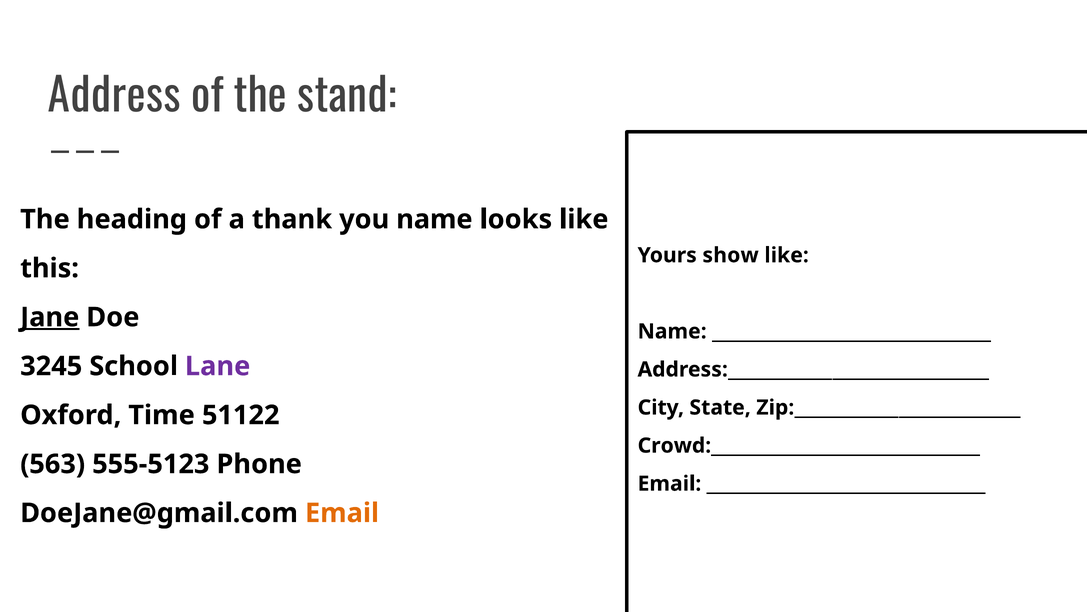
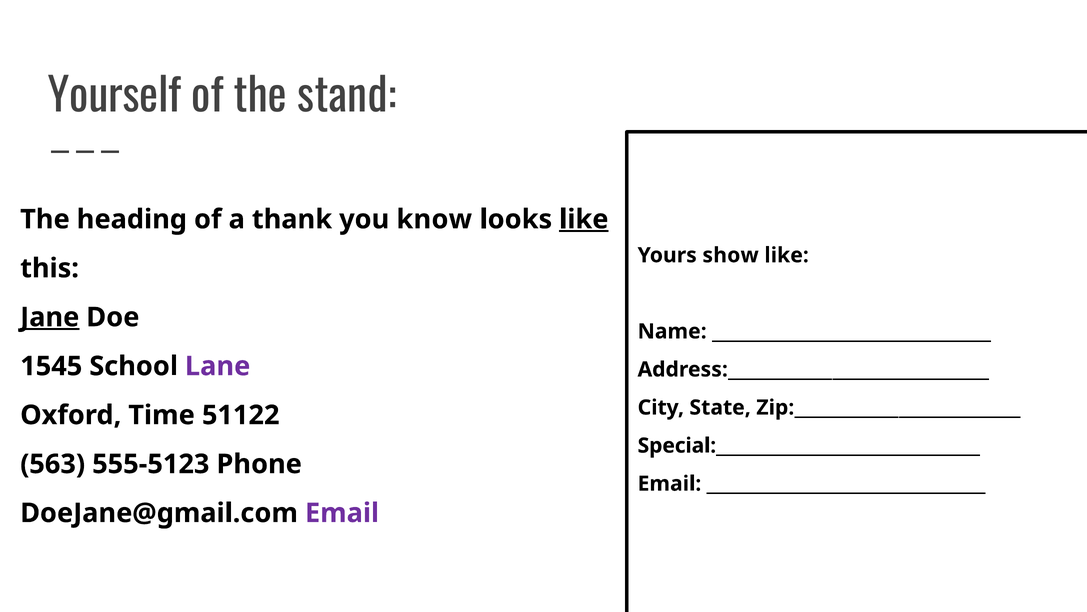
Address: Address -> Yourself (115, 97)
you name: name -> know (434, 219)
like underline: none -> present (584, 219)
3245: 3245 -> 1545 (51, 366)
Crowd:_______________________________: Crowd:_______________________________ -> Special:_______________________________ (809, 445)
Email colour: orange -> purple (342, 513)
